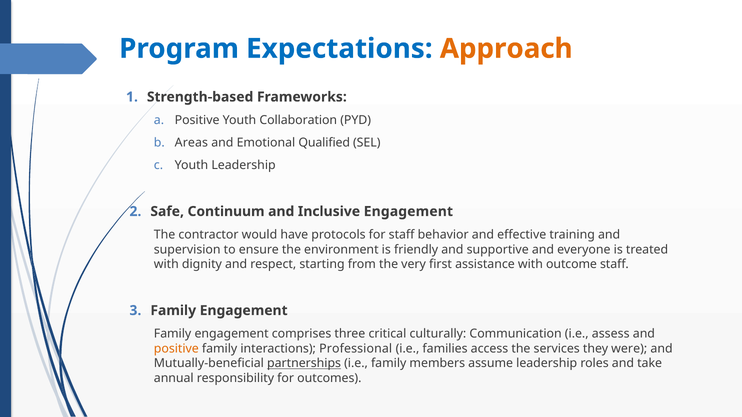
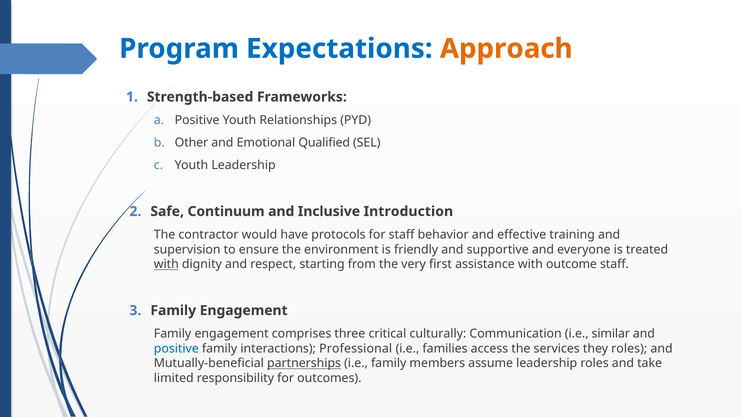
Collaboration: Collaboration -> Relationships (298, 120)
Areas: Areas -> Other (191, 143)
Inclusive Engagement: Engagement -> Introduction (408, 212)
with underline: none -> present (166, 265)
assess: assess -> similar (611, 334)
positive colour: orange -> blue (176, 349)
they were: were -> roles (629, 349)
annual: annual -> limited (174, 379)
